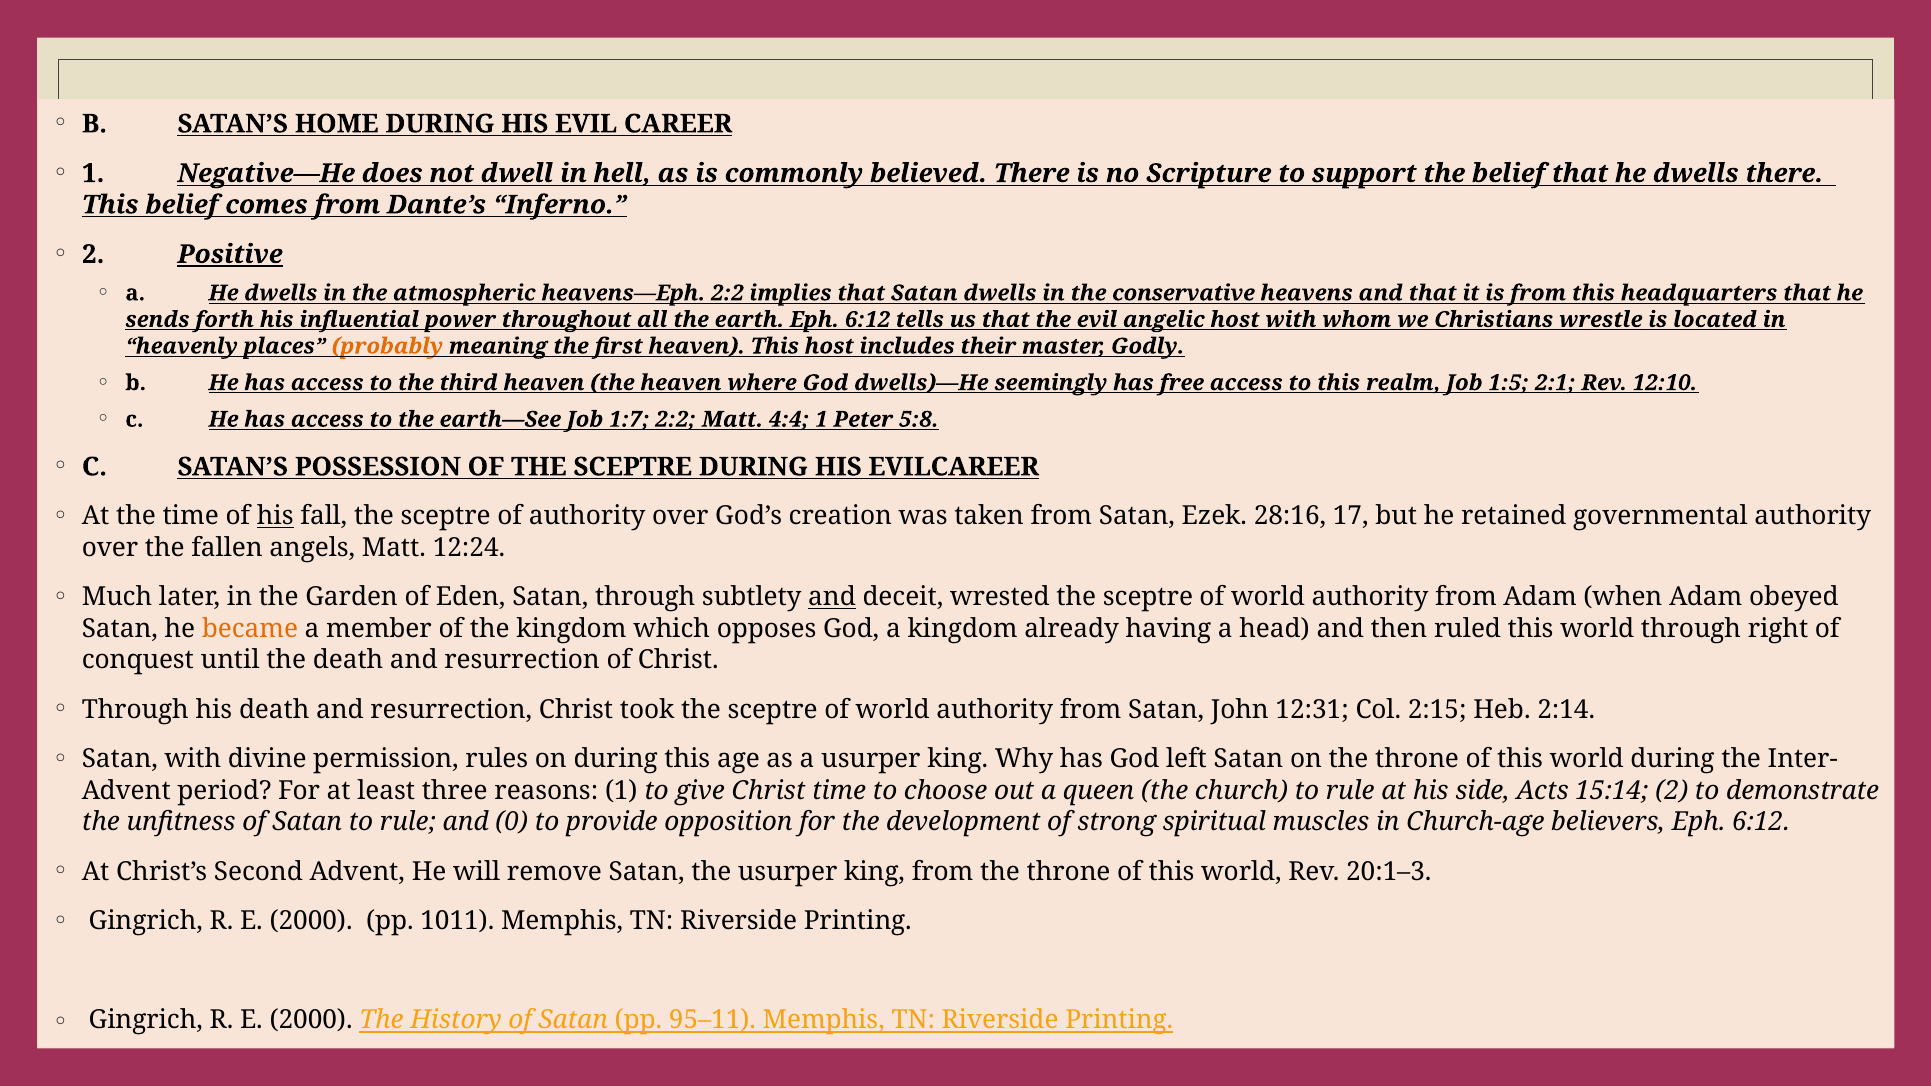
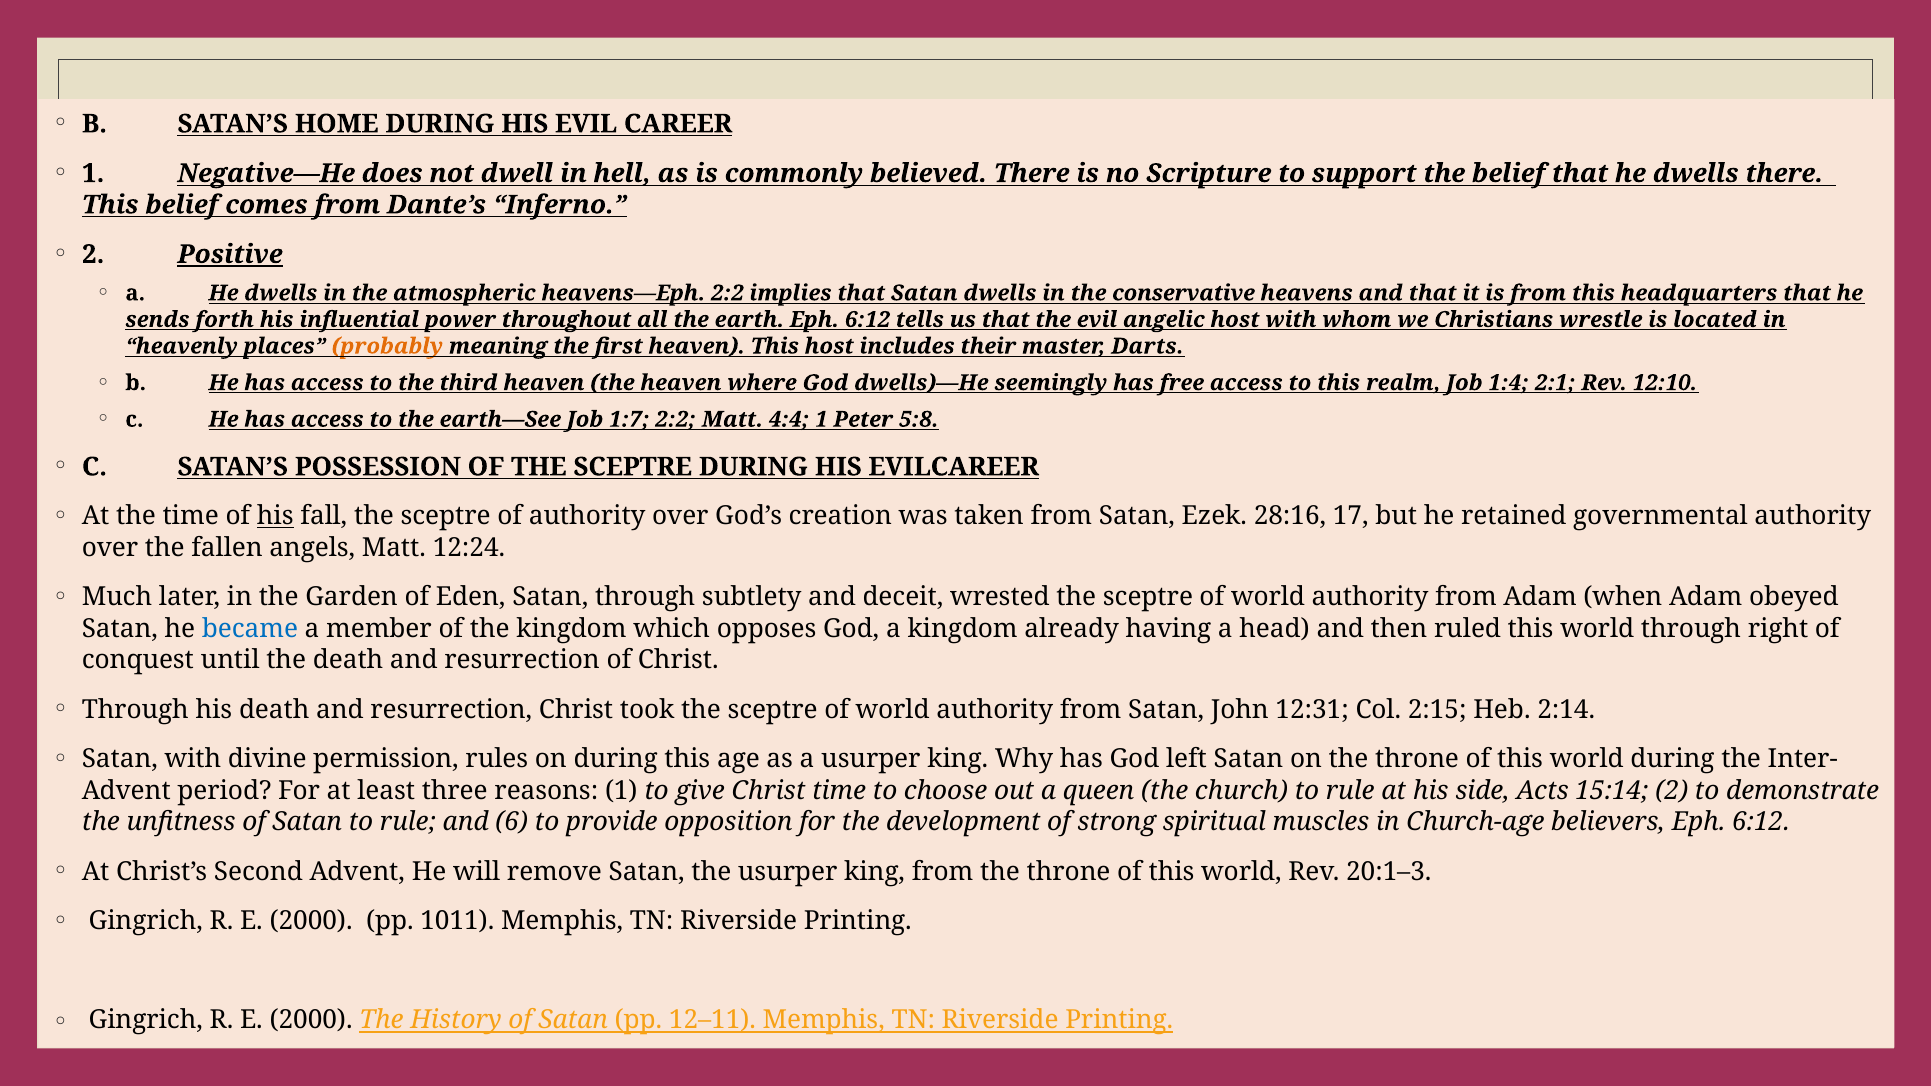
Godly: Godly -> Darts (1147, 346)
1:5: 1:5 -> 1:4 (1509, 383)
and underline: present -> none (832, 597)
became colour: orange -> blue (250, 629)
0: 0 -> 6 (512, 822)
95–11: 95–11 -> 12–11 (712, 1020)
